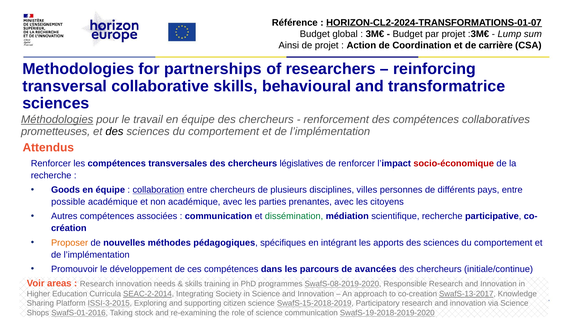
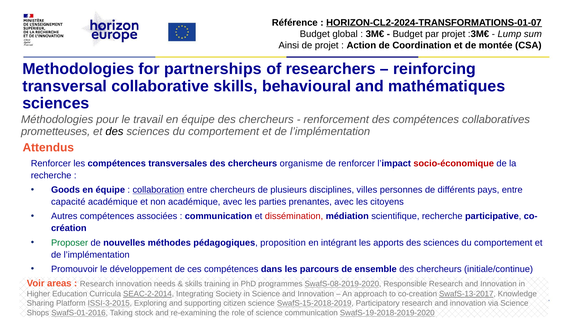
carrière: carrière -> montée (496, 45)
transformatrice: transformatrice -> mathématiques (447, 86)
Méthodologies underline: present -> none (57, 119)
législatives: législatives -> organisme (301, 163)
possible: possible -> capacité (68, 202)
dissémination colour: green -> red (294, 216)
Proposer colour: orange -> green (70, 242)
spécifiques: spécifiques -> proposition (283, 242)
avancées: avancées -> ensemble (376, 269)
